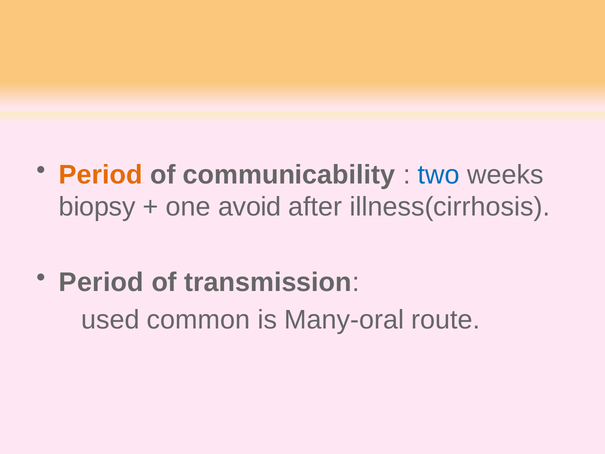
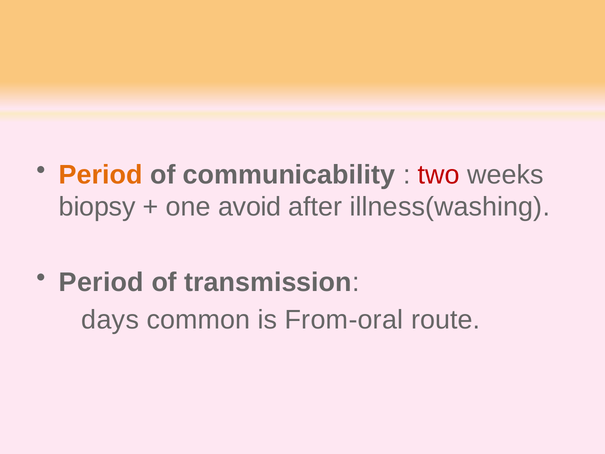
two colour: blue -> red (439, 175)
illness(cirrhosis: illness(cirrhosis -> illness(washing (450, 207)
used: used -> days (110, 320)
Many-oral: Many-oral -> From-oral (344, 320)
